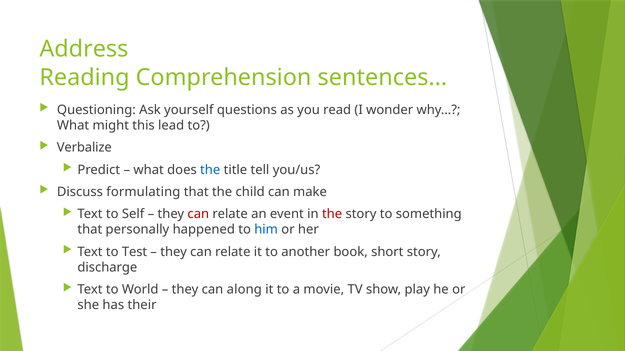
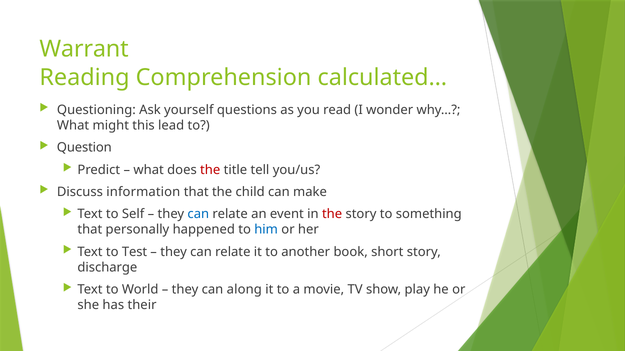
Address: Address -> Warrant (84, 49)
sentences…: sentences… -> calculated… (382, 77)
Verbalize: Verbalize -> Question (84, 148)
the colour: blue -> red (210, 170)
formulating: formulating -> information (143, 192)
can colour: red -> blue (198, 214)
